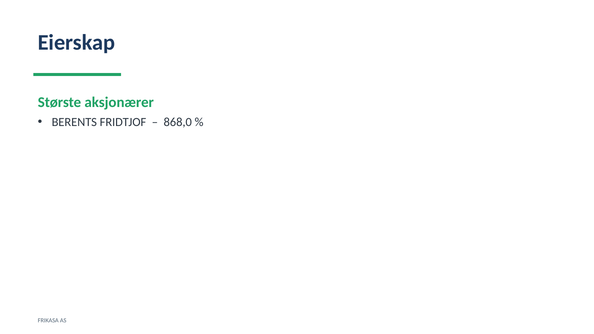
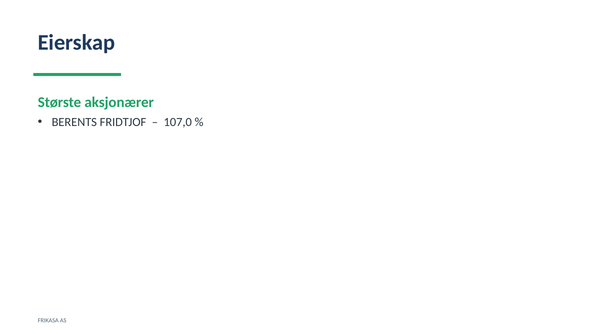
868,0: 868,0 -> 107,0 (178, 122)
